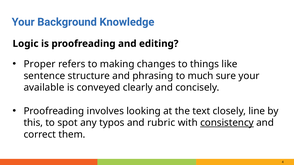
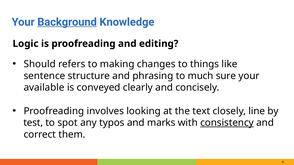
Background underline: none -> present (67, 22)
Proper: Proper -> Should (40, 64)
this: this -> test (33, 123)
rubric: rubric -> marks (161, 123)
